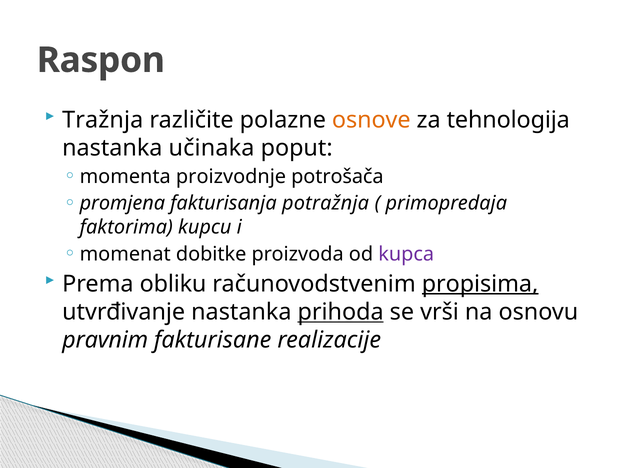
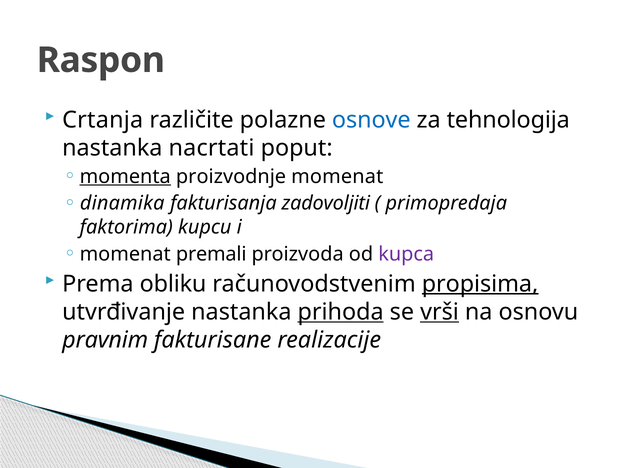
Tražnja: Tražnja -> Crtanja (103, 120)
osnove colour: orange -> blue (371, 120)
učinaka: učinaka -> nacrtati (211, 148)
momenta underline: none -> present (125, 176)
proizvodnje potrošača: potrošača -> momenat (337, 176)
promjena: promjena -> dinamika (122, 203)
potražnja: potražnja -> zadovoljiti (326, 203)
dobitke: dobitke -> premali (211, 254)
vrši underline: none -> present (440, 311)
